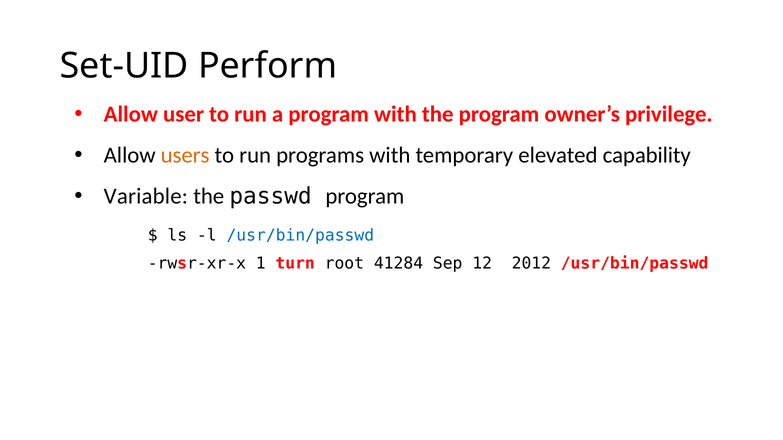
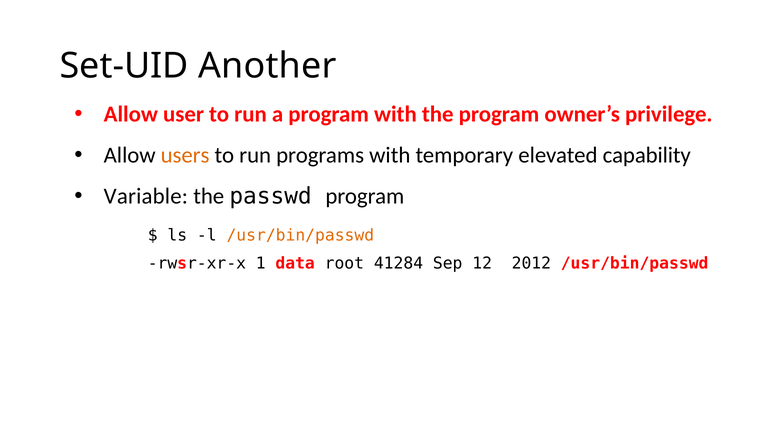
Perform: Perform -> Another (267, 66)
/usr/bin/passwd colour: blue -> orange (300, 236)
turn: turn -> data (295, 263)
